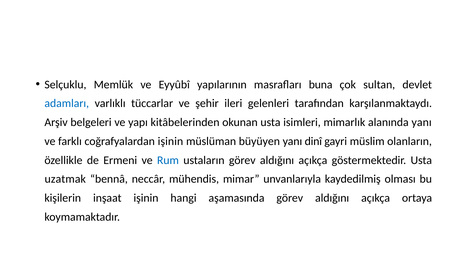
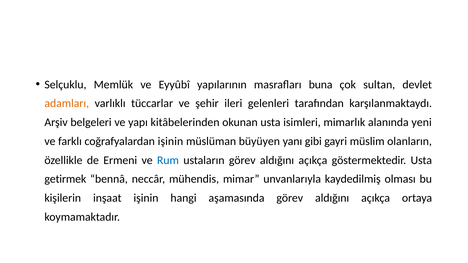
adamları colour: blue -> orange (67, 104)
alanında yanı: yanı -> yeni (422, 122)
dinî: dinî -> gibi (313, 141)
uzatmak: uzatmak -> getirmek (65, 179)
